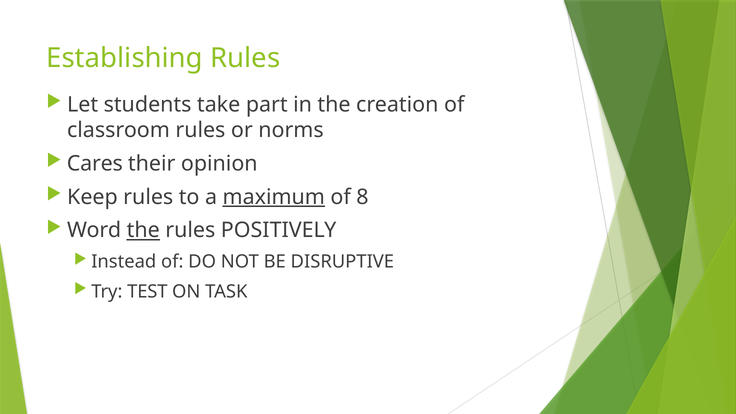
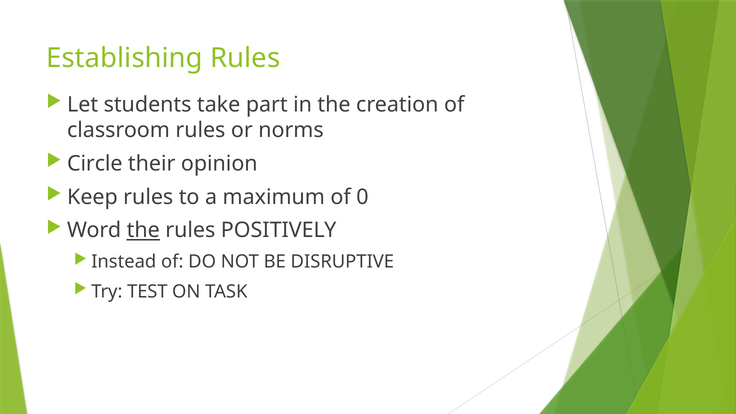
Cares: Cares -> Circle (95, 164)
maximum underline: present -> none (274, 197)
8: 8 -> 0 (362, 197)
